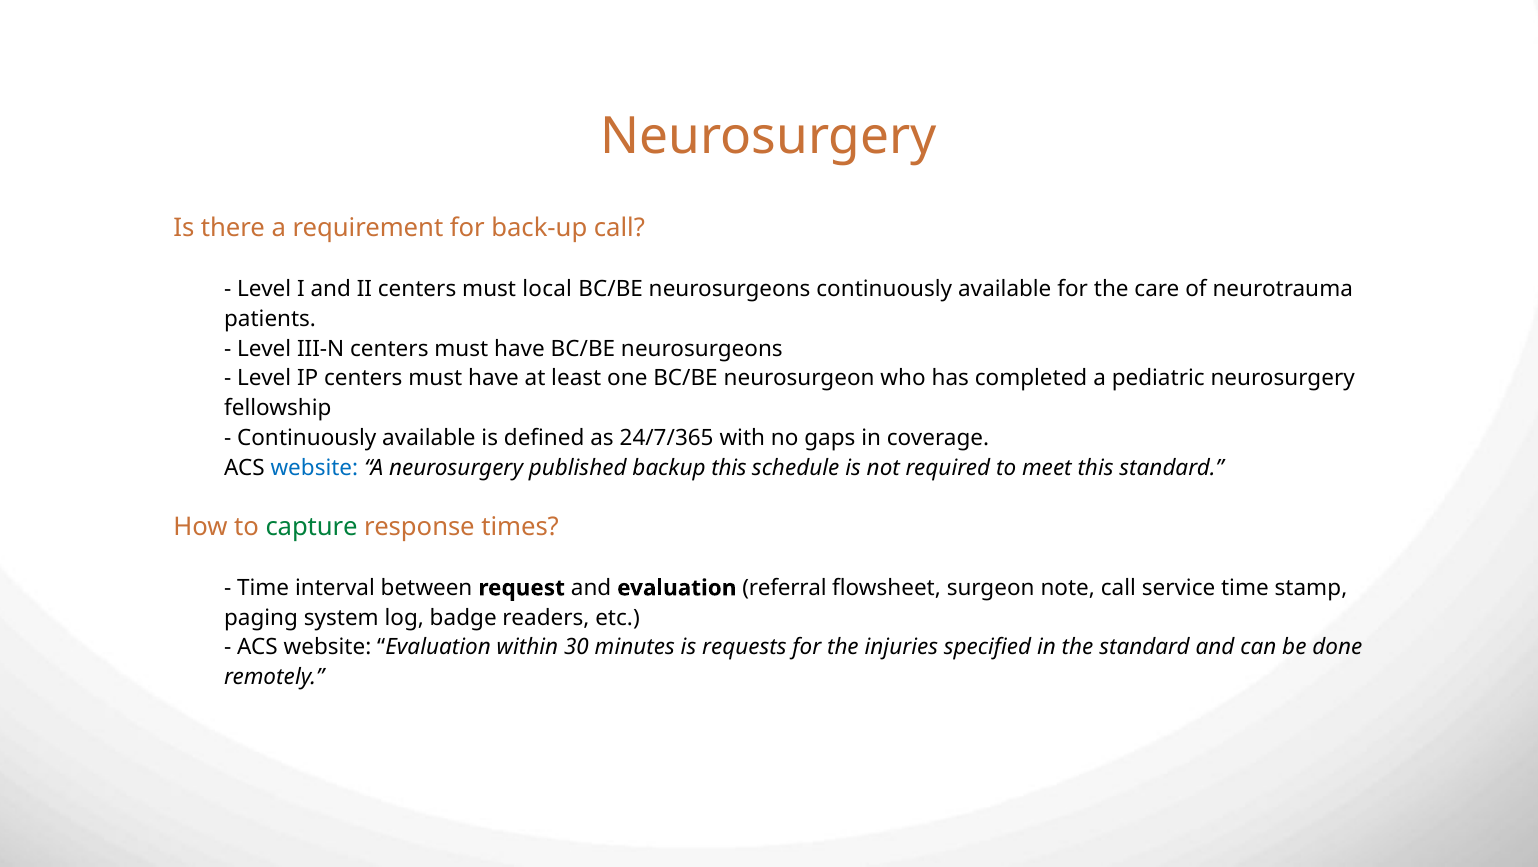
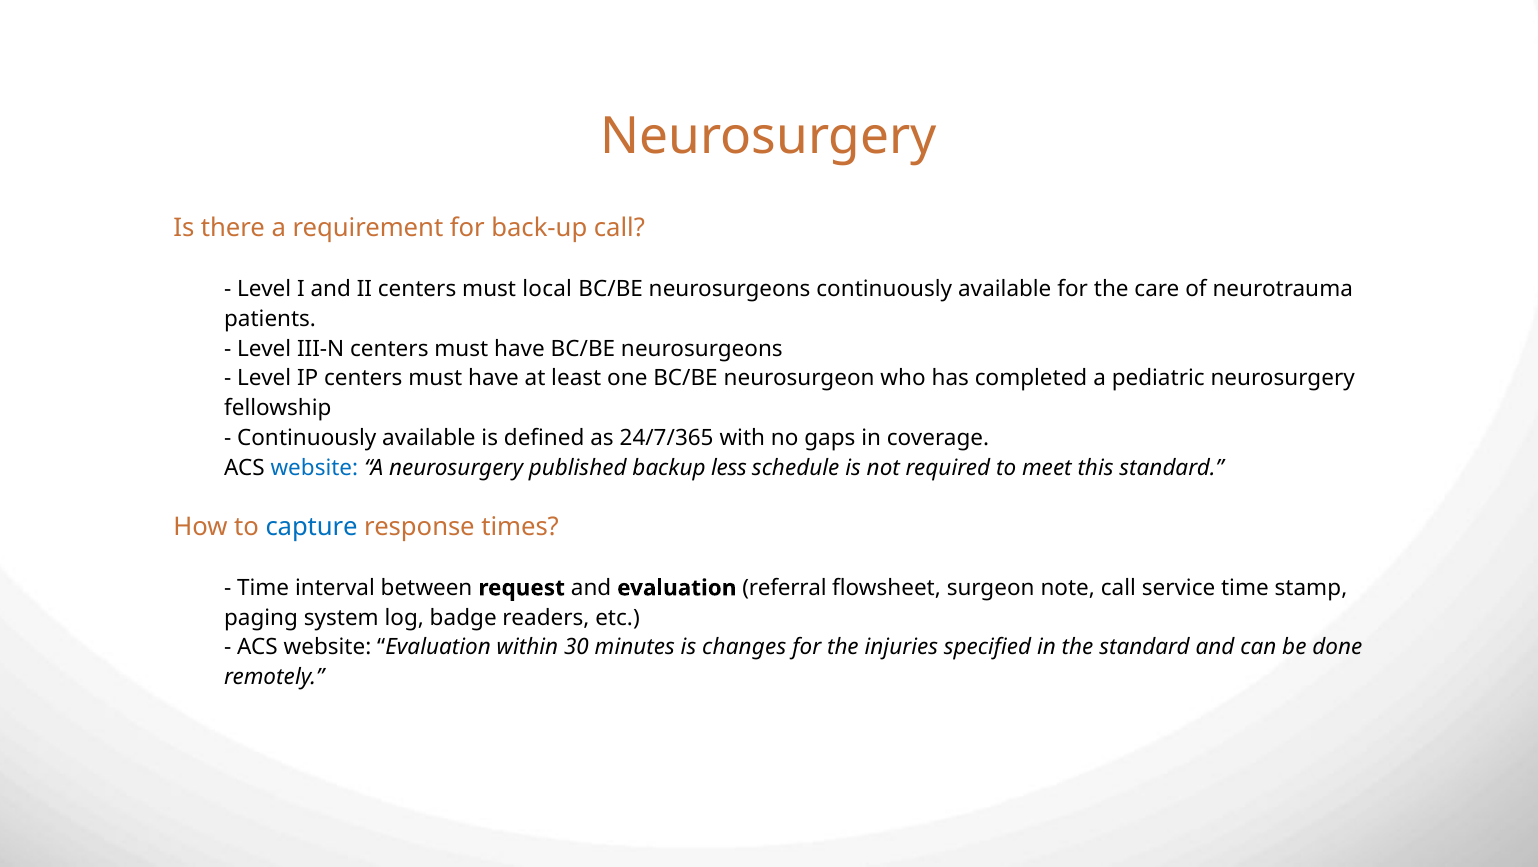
backup this: this -> less (729, 468)
capture colour: green -> blue (312, 527)
requests: requests -> changes (744, 648)
